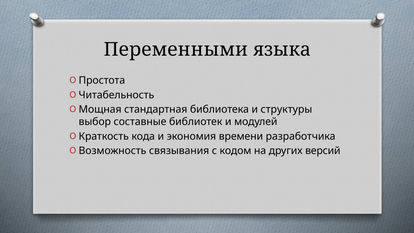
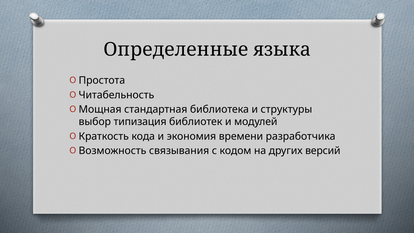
Переменными: Переменными -> Определенные (176, 49)
составные: составные -> типизация (140, 122)
